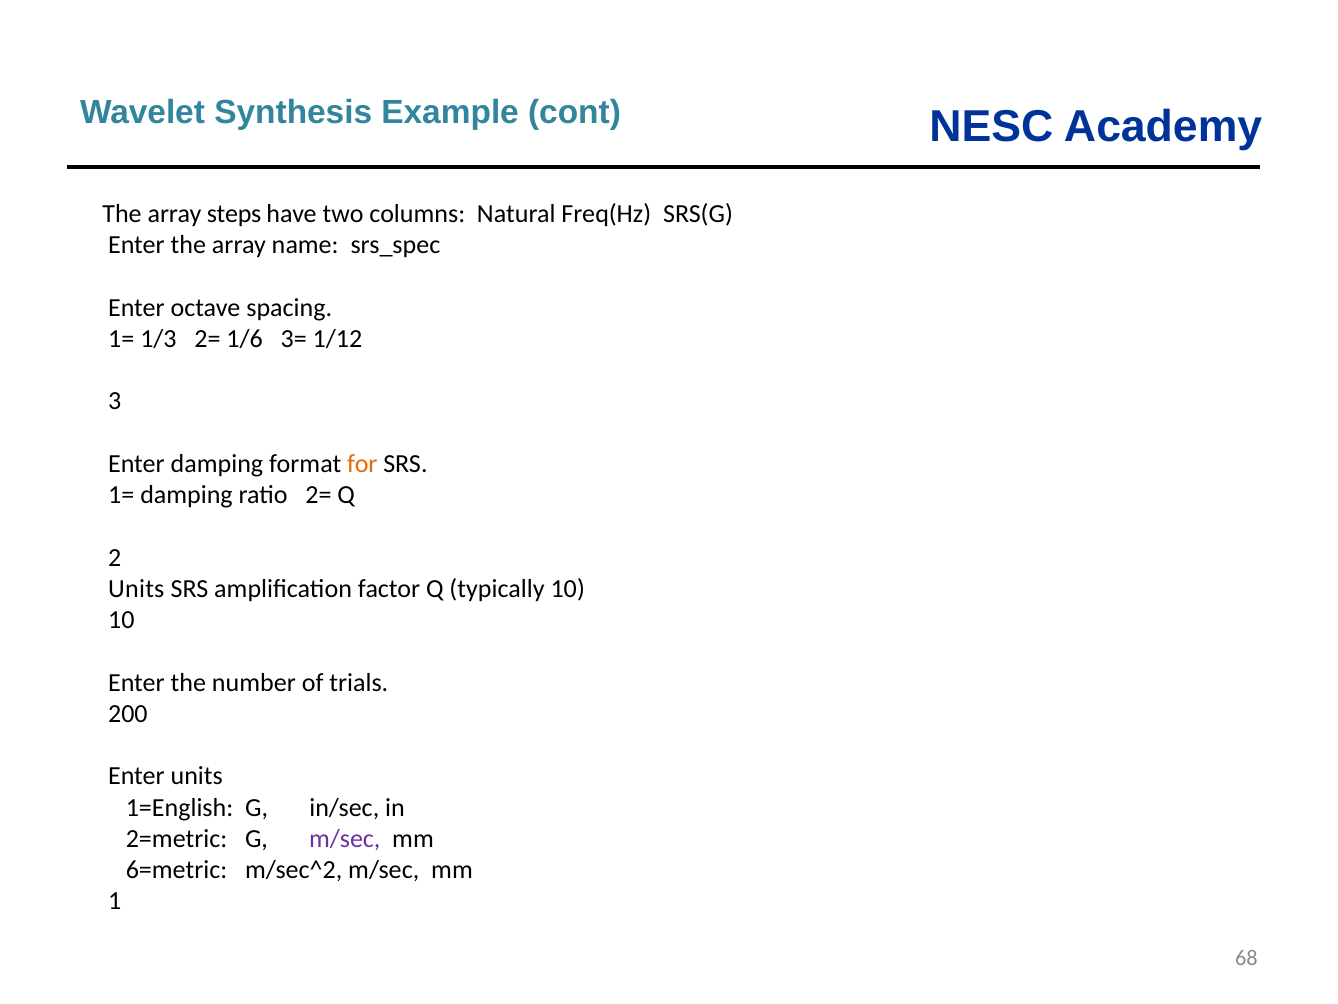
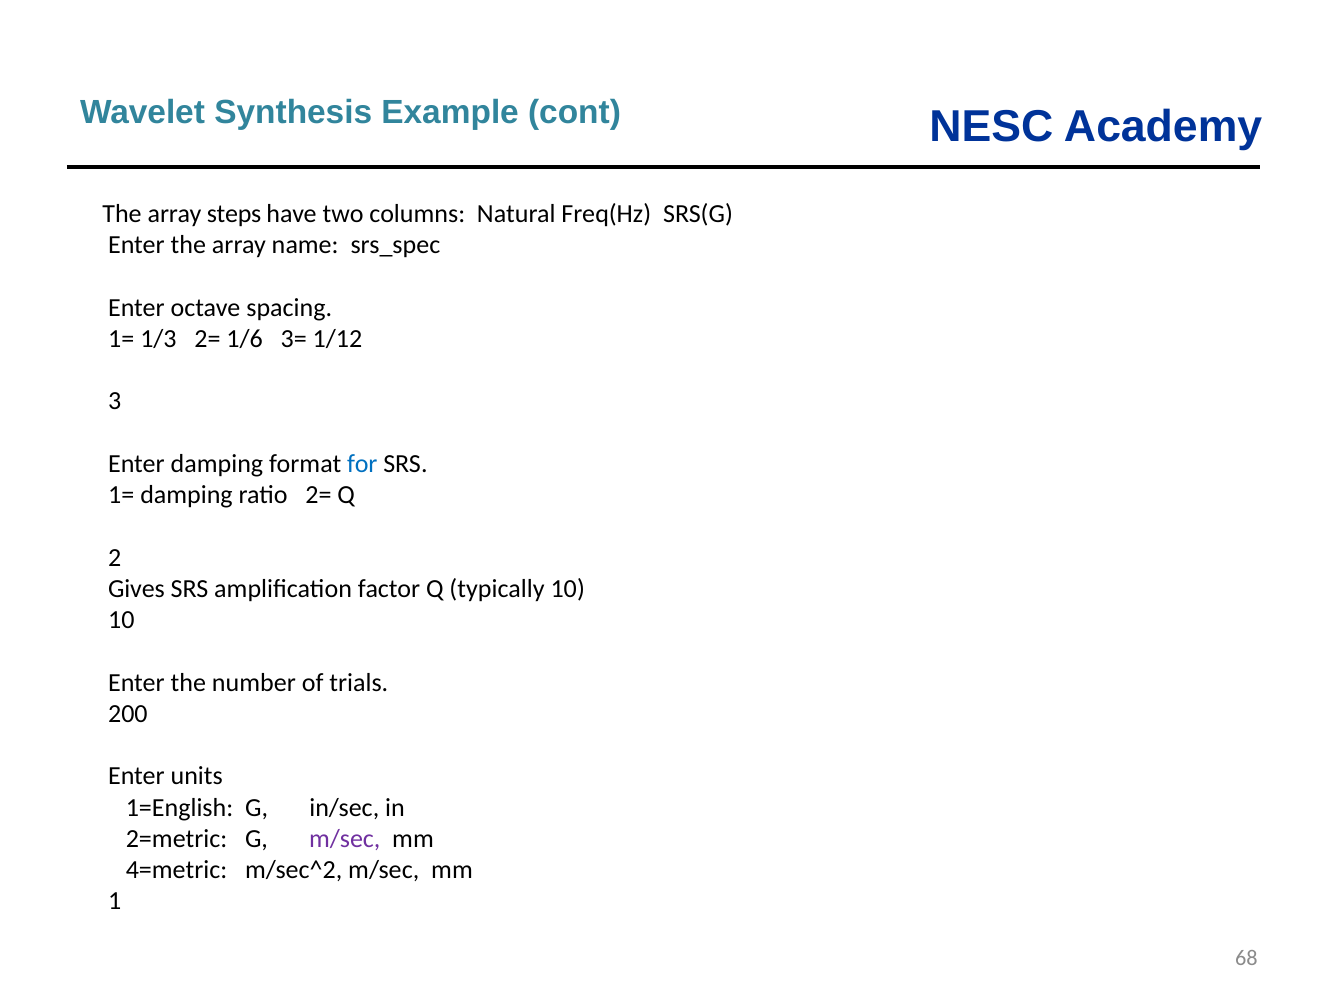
for colour: orange -> blue (362, 463)
Units: Units -> Gives (136, 588)
6=metric: 6=metric -> 4=metric (177, 870)
